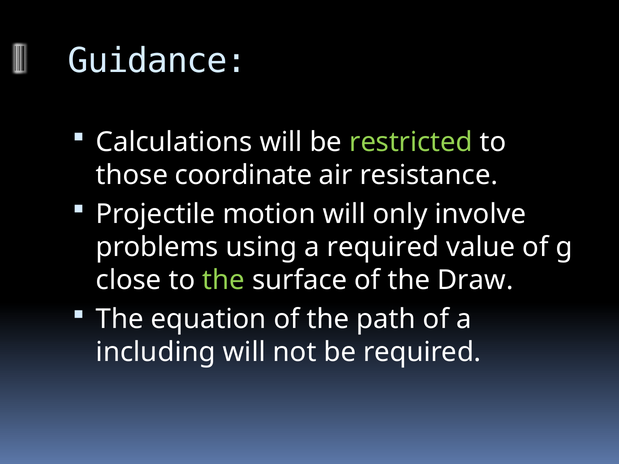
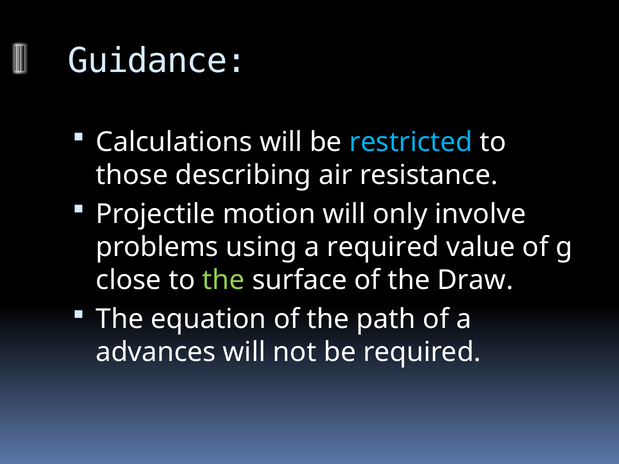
restricted colour: light green -> light blue (411, 142)
coordinate: coordinate -> describing (243, 175)
including: including -> advances (156, 353)
